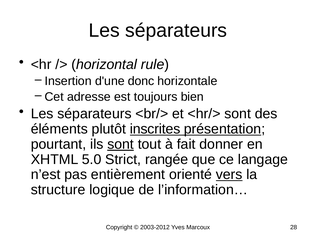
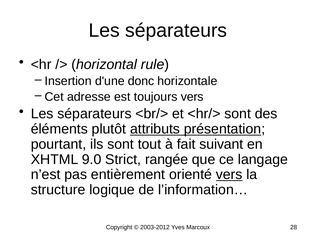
toujours bien: bien -> vers (192, 97)
inscrites: inscrites -> attributs (155, 129)
sont underline: present -> none (121, 144)
donner: donner -> suivant (221, 144)
5.0: 5.0 -> 9.0 (92, 159)
